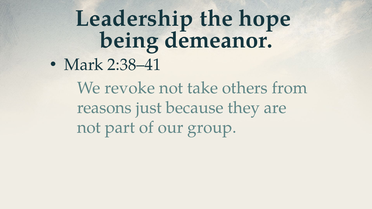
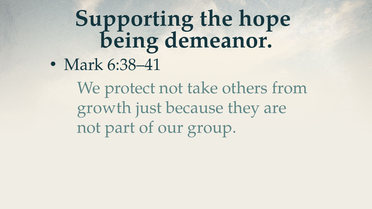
Leadership: Leadership -> Supporting (134, 18)
2:38–41: 2:38–41 -> 6:38–41 (134, 65)
revoke: revoke -> protect (130, 88)
reasons: reasons -> growth (104, 108)
